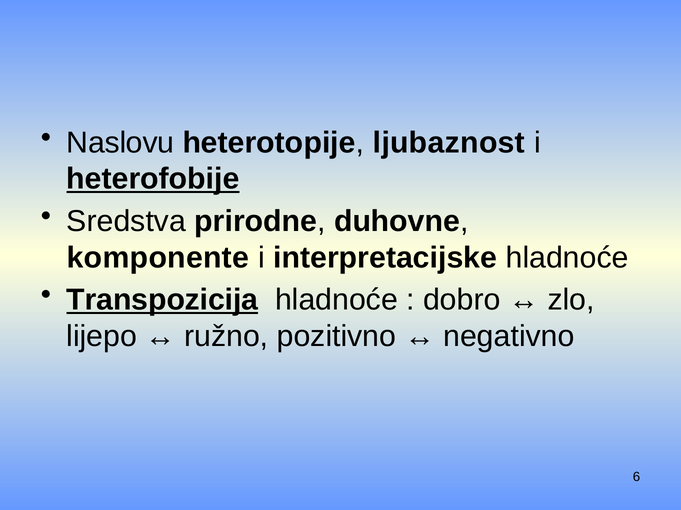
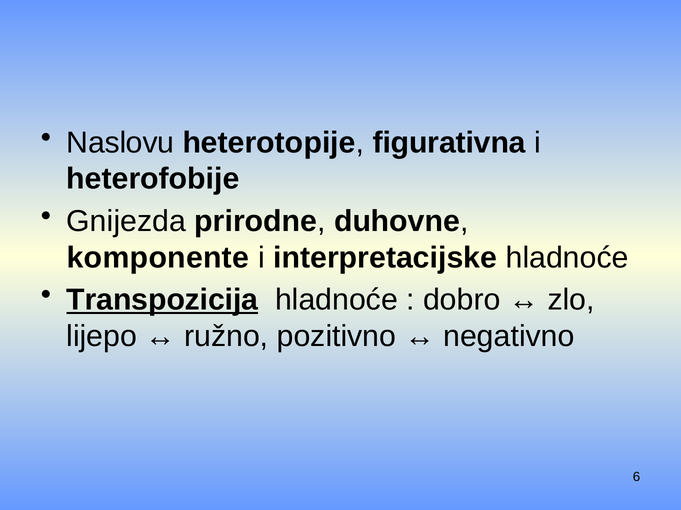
ljubaznost: ljubaznost -> figurativna (449, 143)
heterofobije underline: present -> none (153, 179)
Sredstva: Sredstva -> Gnijezda (126, 222)
